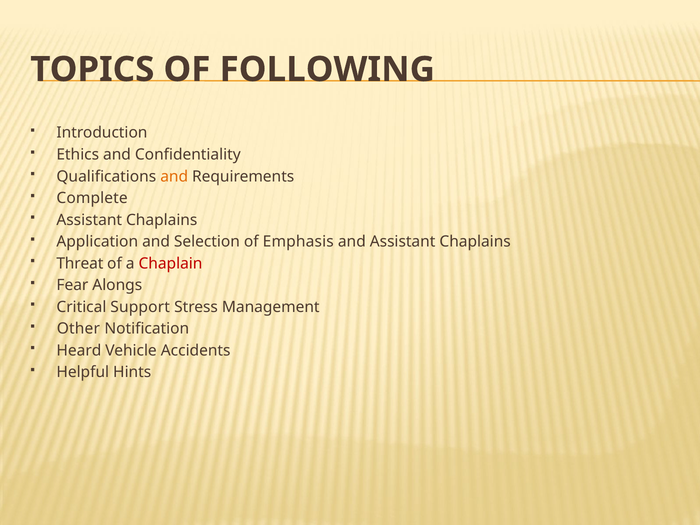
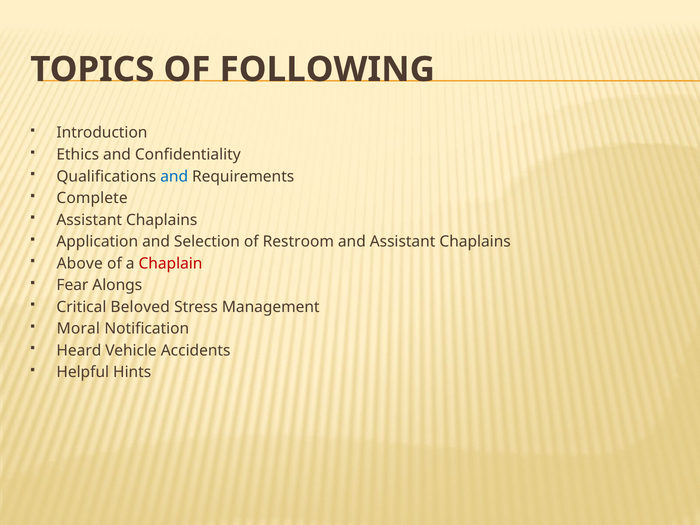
and colour: orange -> blue (174, 176)
Emphasis: Emphasis -> Restroom (298, 242)
Threat: Threat -> Above (80, 263)
Support: Support -> Beloved (140, 307)
Other: Other -> Moral (78, 329)
